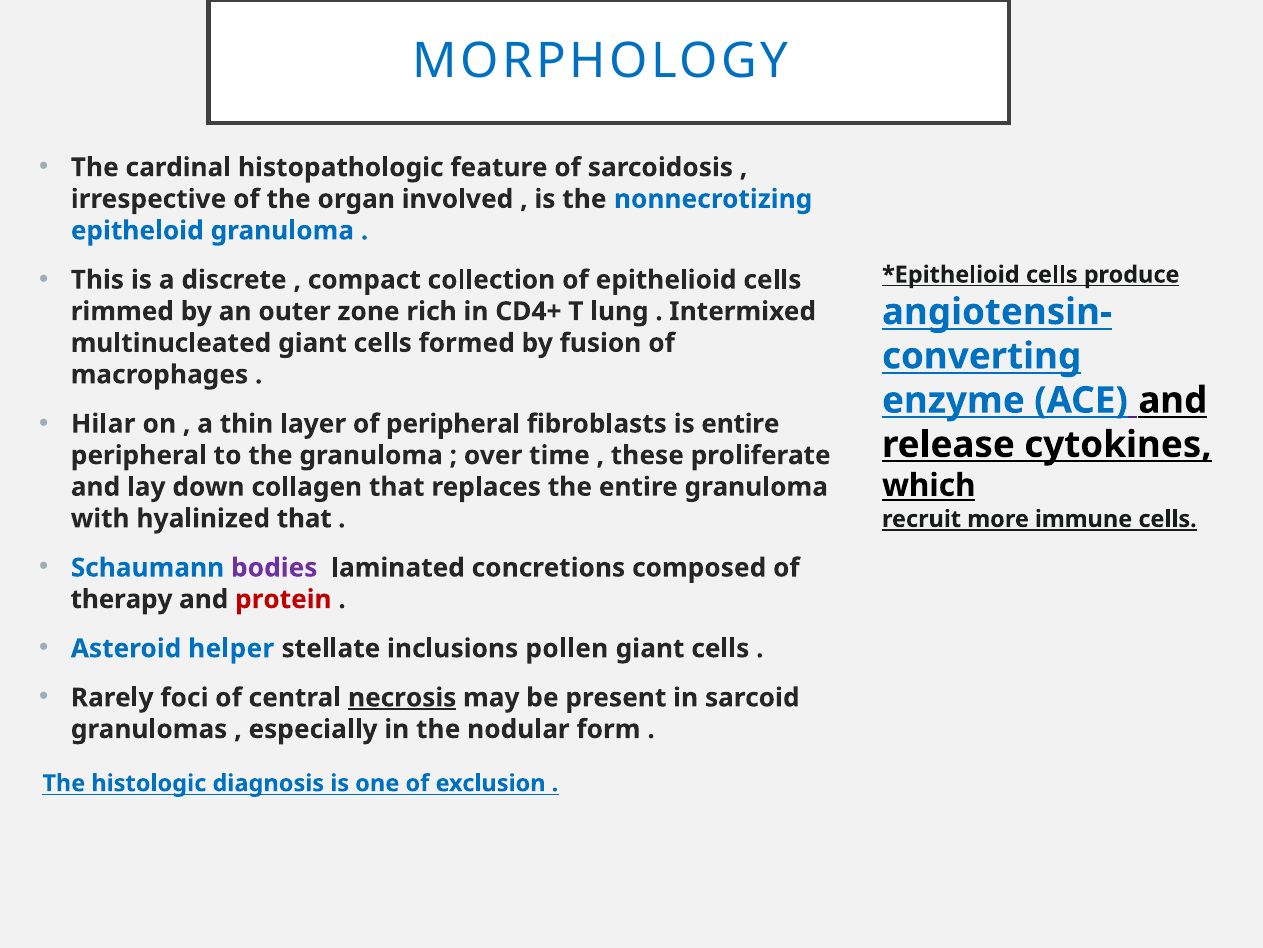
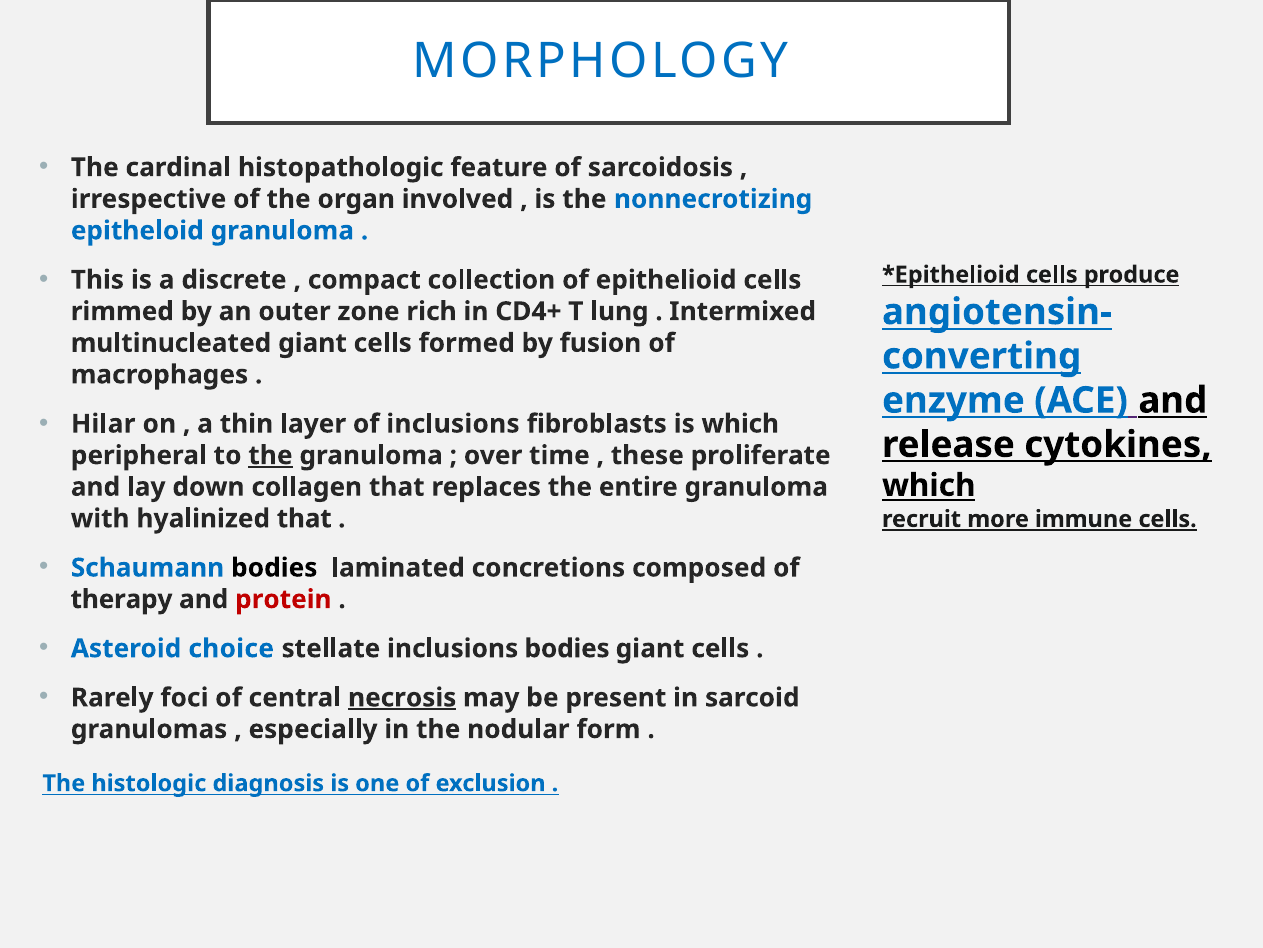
of peripheral: peripheral -> inclusions (453, 424)
is entire: entire -> which (740, 424)
the underline: none -> present (270, 455)
bodies colour: purple -> black (274, 567)
helper: helper -> choice (231, 648)
inclusions pollen: pollen -> bodies (567, 648)
